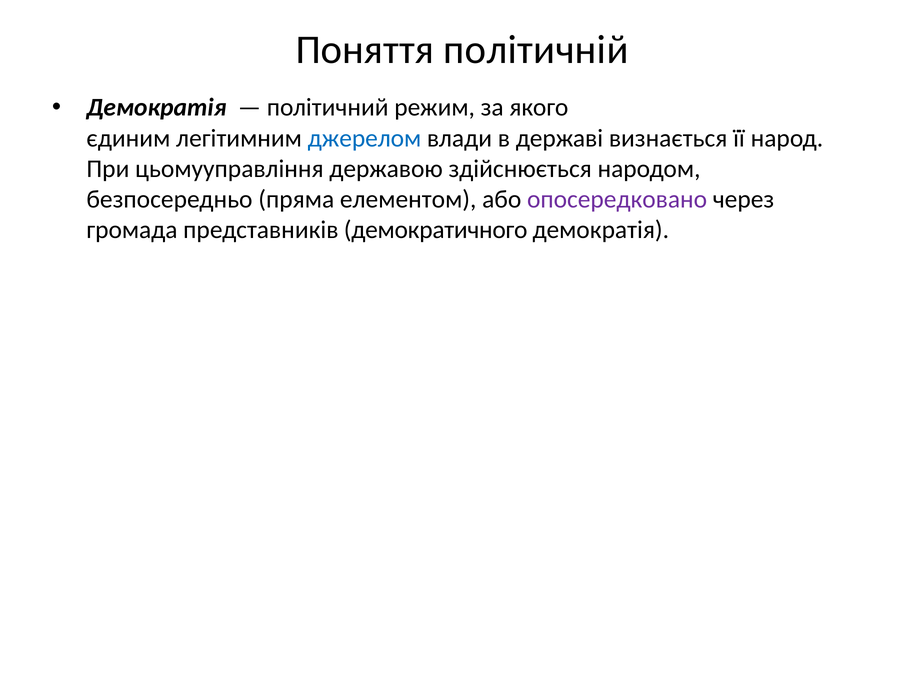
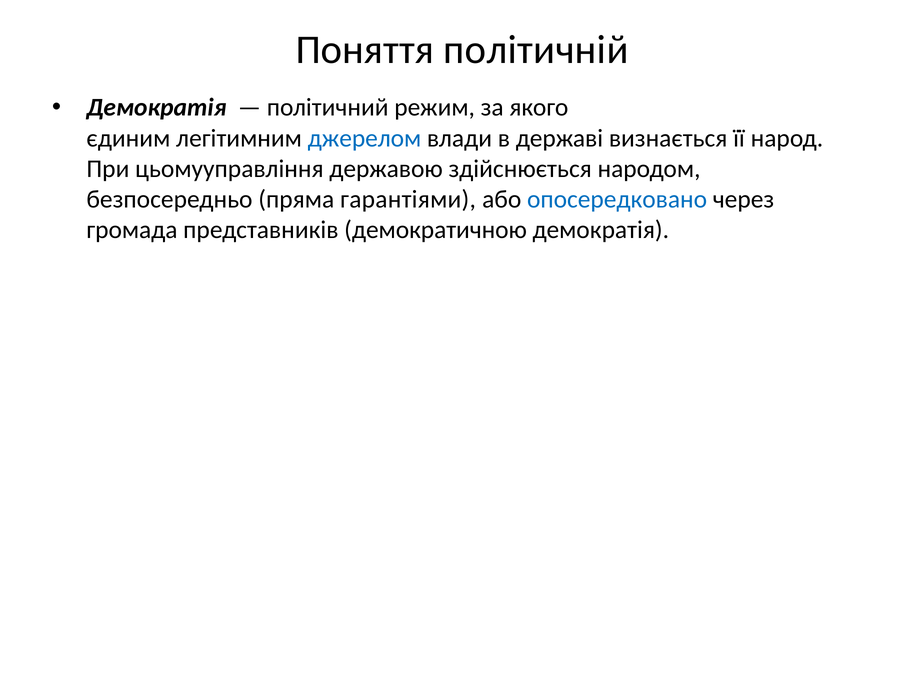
елементом: елементом -> гарантіями (408, 199)
опосередковано colour: purple -> blue (617, 199)
демократичного: демократичного -> демократичною (436, 230)
